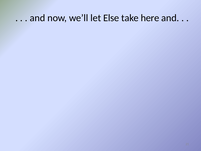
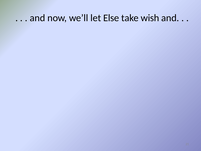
here: here -> wish (150, 18)
